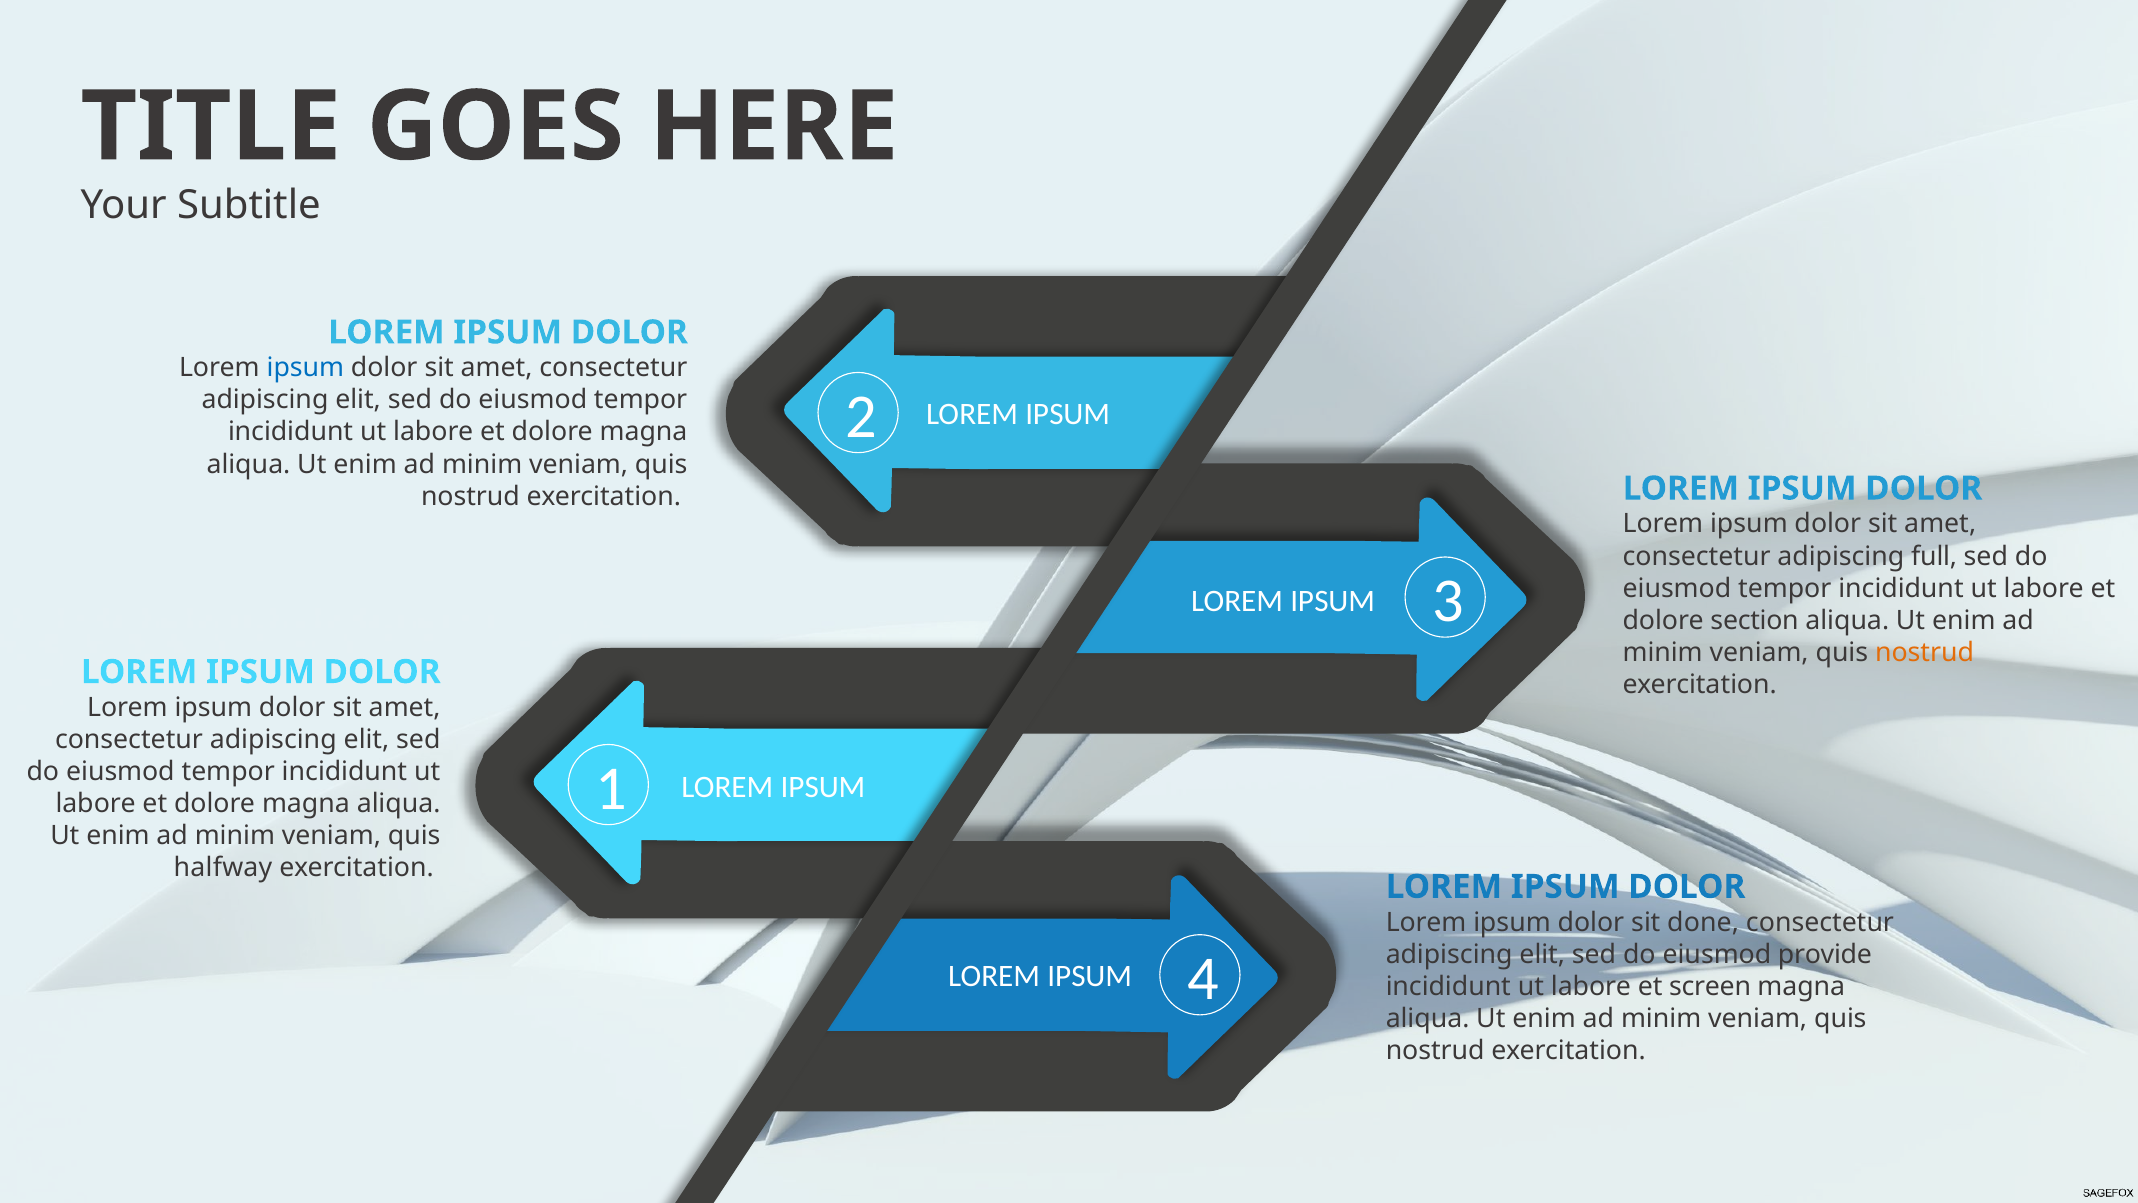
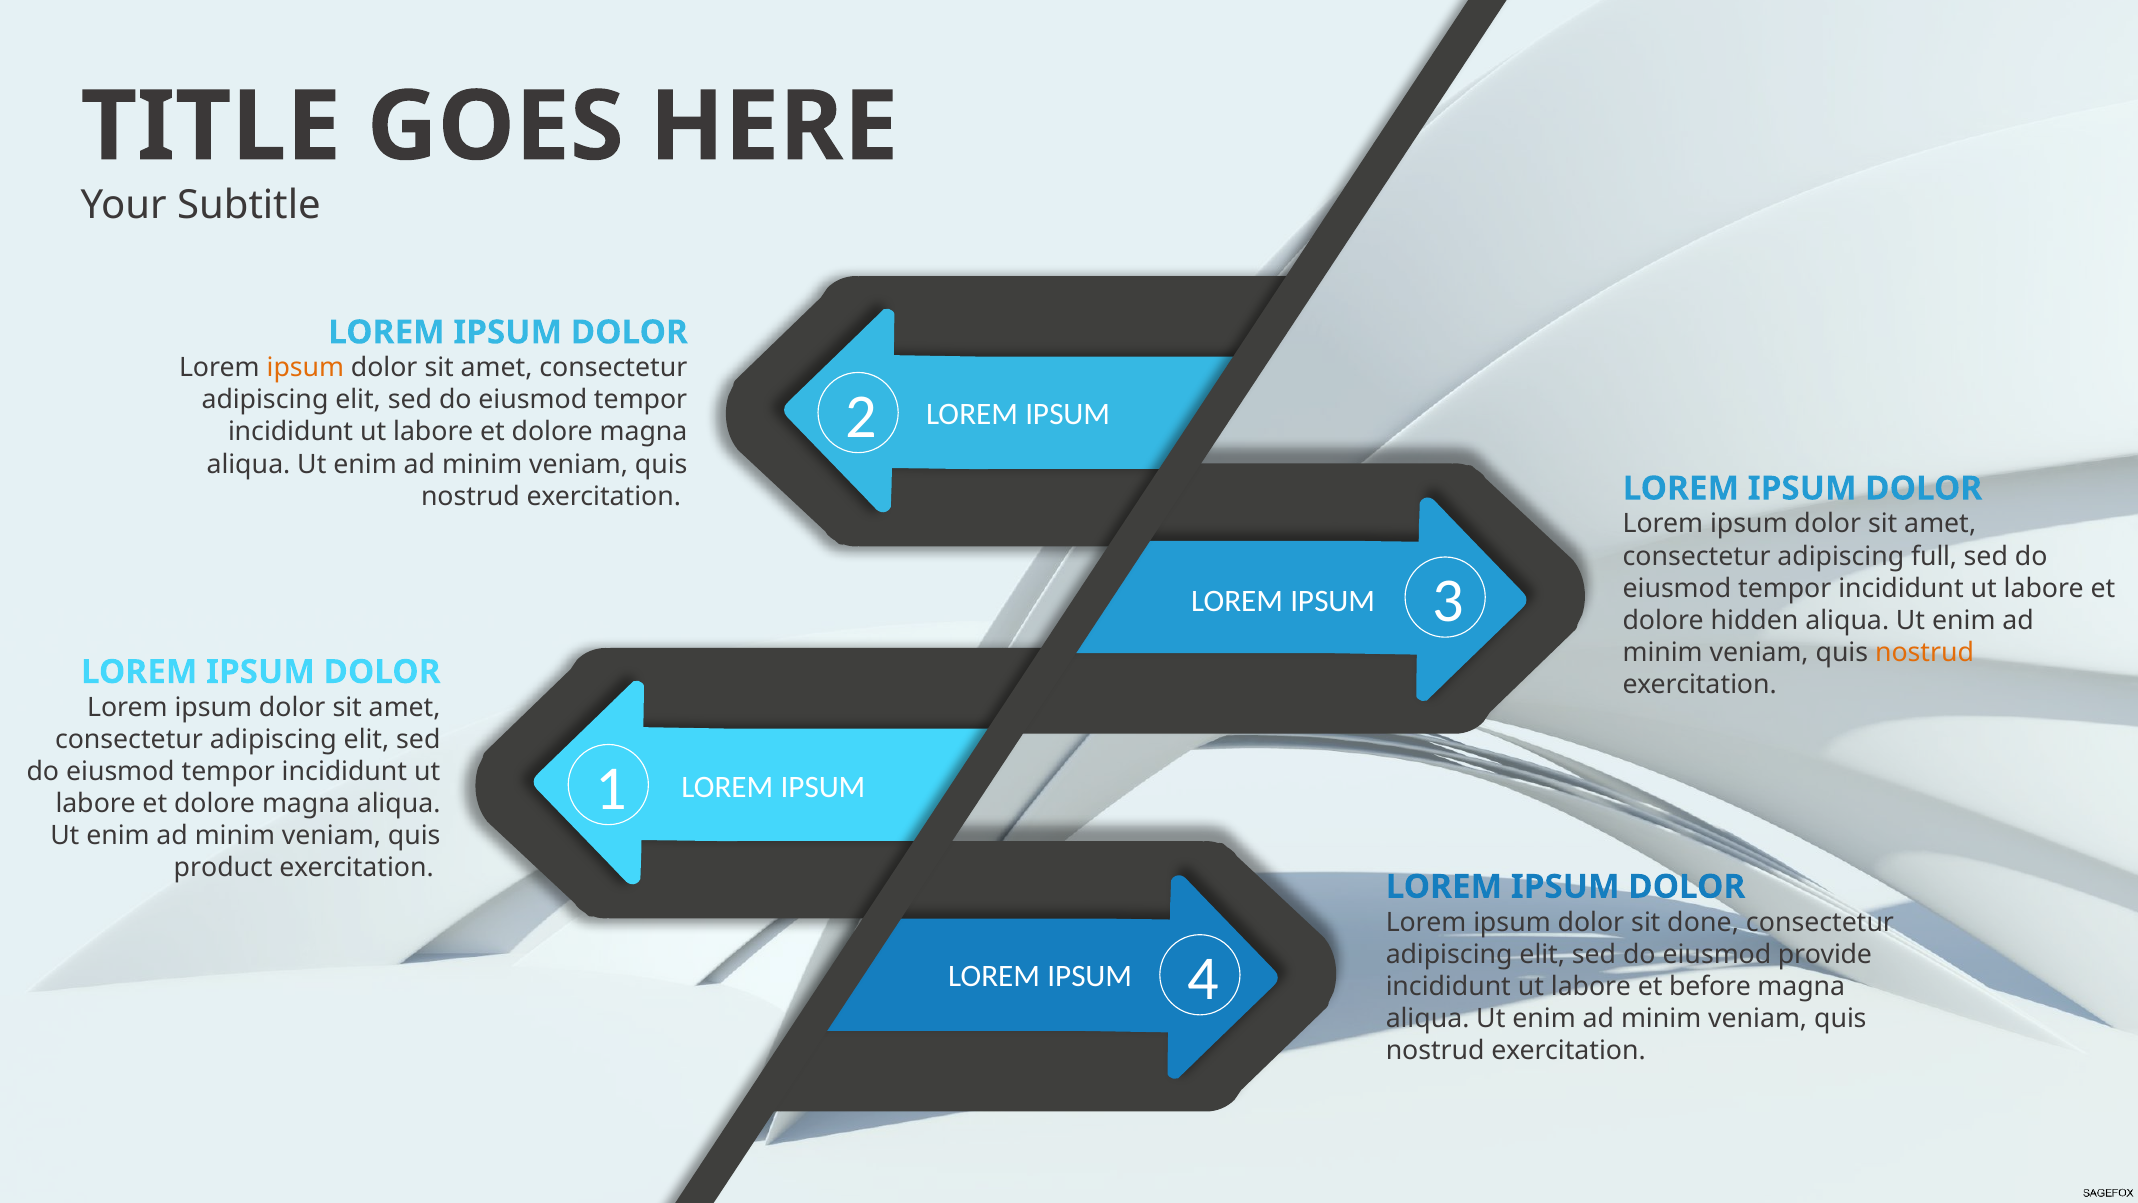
ipsum colour: blue -> orange (305, 368)
section: section -> hidden (1754, 620)
halfway: halfway -> product (223, 868)
screen: screen -> before (1710, 986)
